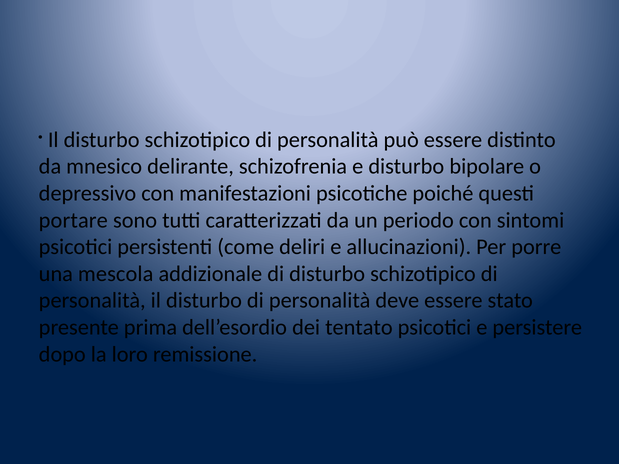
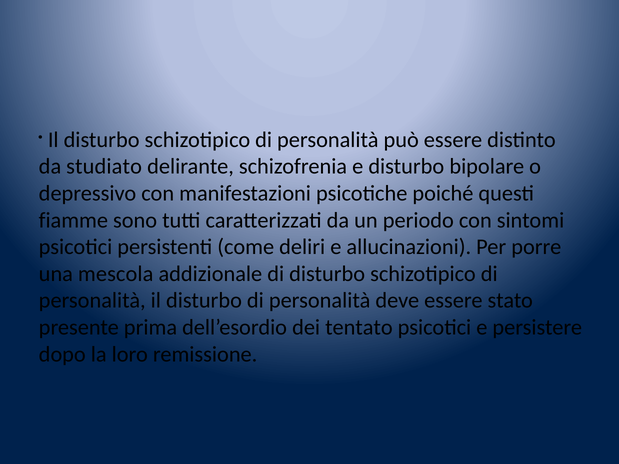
mnesico: mnesico -> studiato (104, 167)
portare: portare -> fiamme (73, 220)
